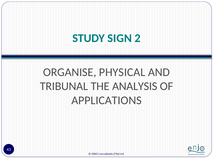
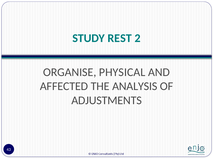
SIGN: SIGN -> REST (120, 38)
TRIBUNAL: TRIBUNAL -> AFFECTED (64, 87)
APPLICATIONS: APPLICATIONS -> ADJUSTMENTS (107, 101)
